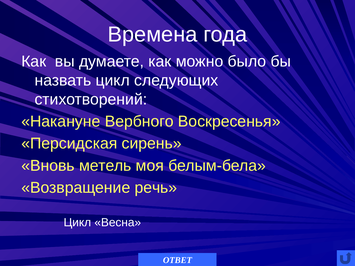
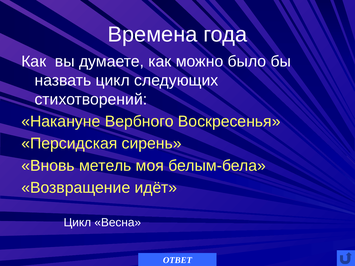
речь: речь -> идёт (156, 188)
